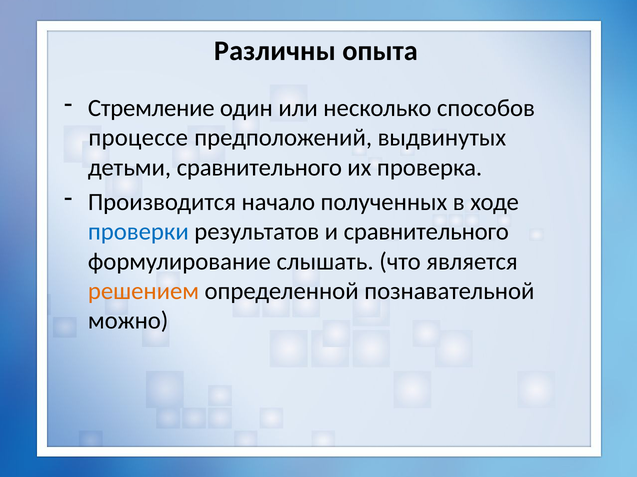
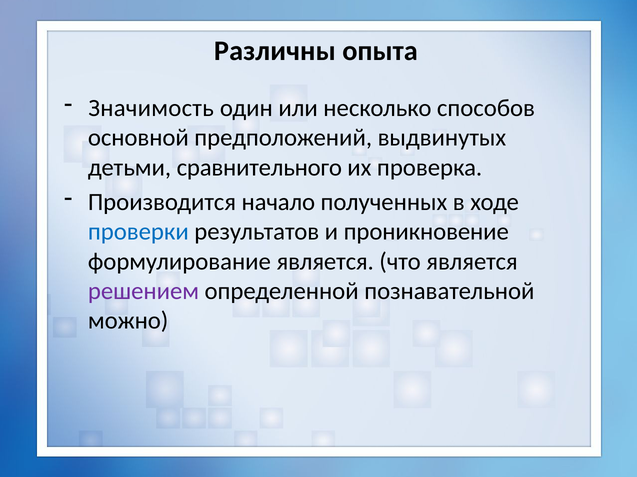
Стремление: Стремление -> Значимость (151, 108)
процессе: процессе -> основной (138, 138)
и сравнительного: сравнительного -> проникновение (426, 232)
формулирование слышать: слышать -> является (325, 262)
решением colour: orange -> purple (143, 292)
